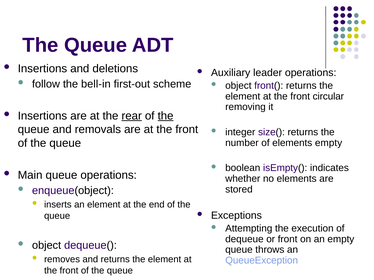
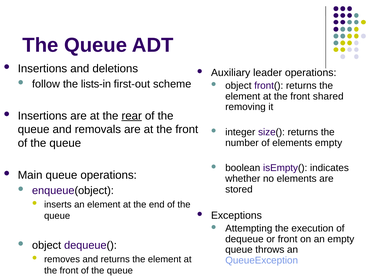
bell-in: bell-in -> lists-in (96, 84)
circular: circular -> shared (328, 96)
the underline: present -> none (166, 116)
